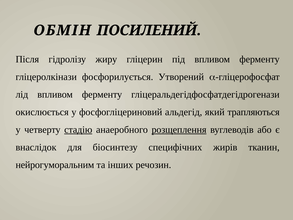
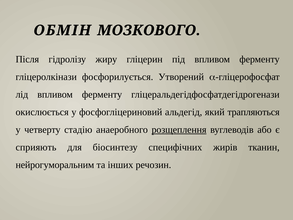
ПОСИЛЕНИЙ: ПОСИЛЕНИЙ -> МОЗКОВОГО (149, 30)
стадію underline: present -> none (78, 129)
внаслідок: внаслідок -> сприяють (36, 147)
